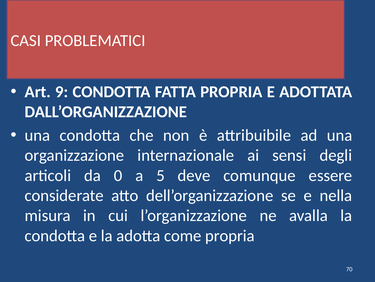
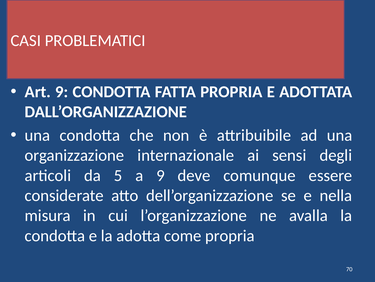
0: 0 -> 5 (118, 175)
a 5: 5 -> 9 (160, 175)
